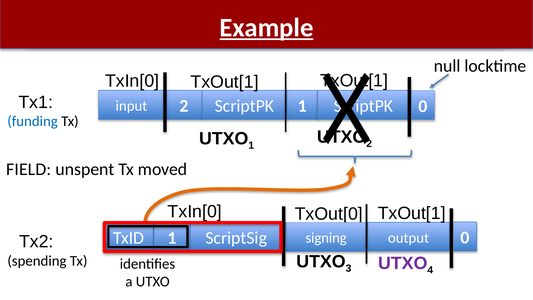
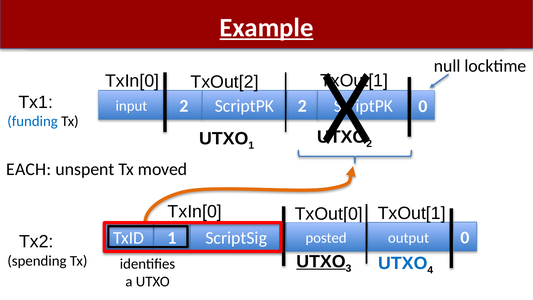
TxIn[0 TxOut[1: TxOut[1 -> TxOut[2 (225, 82)
ScriptPK 1: 1 -> 2 (302, 106)
FIELD: FIELD -> EACH (29, 169)
signing: signing -> posted (326, 238)
UTXO underline: none -> present (321, 261)
UTXO colour: purple -> blue (403, 263)
